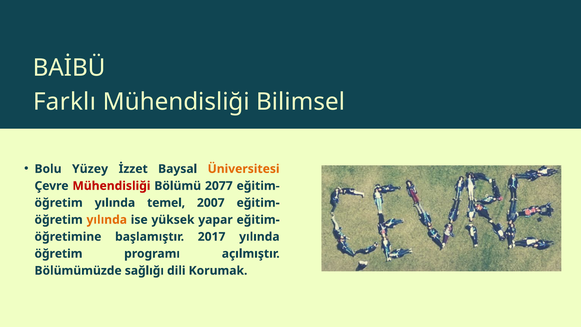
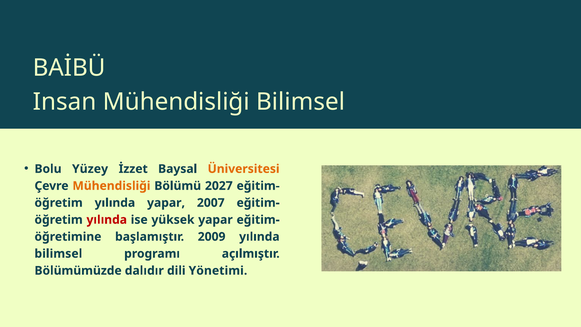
Farklı: Farklı -> Insan (65, 102)
Mühendisliği colour: red -> orange (111, 186)
2077: 2077 -> 2027 (219, 186)
yılında temel: temel -> yapar (166, 203)
yılında colour: orange -> red (107, 220)
2017: 2017 -> 2009 (212, 237)
öğretim: öğretim -> bilimsel (58, 254)
sağlığı: sağlığı -> dalıdır (144, 271)
Korumak: Korumak -> Yönetimi (218, 271)
